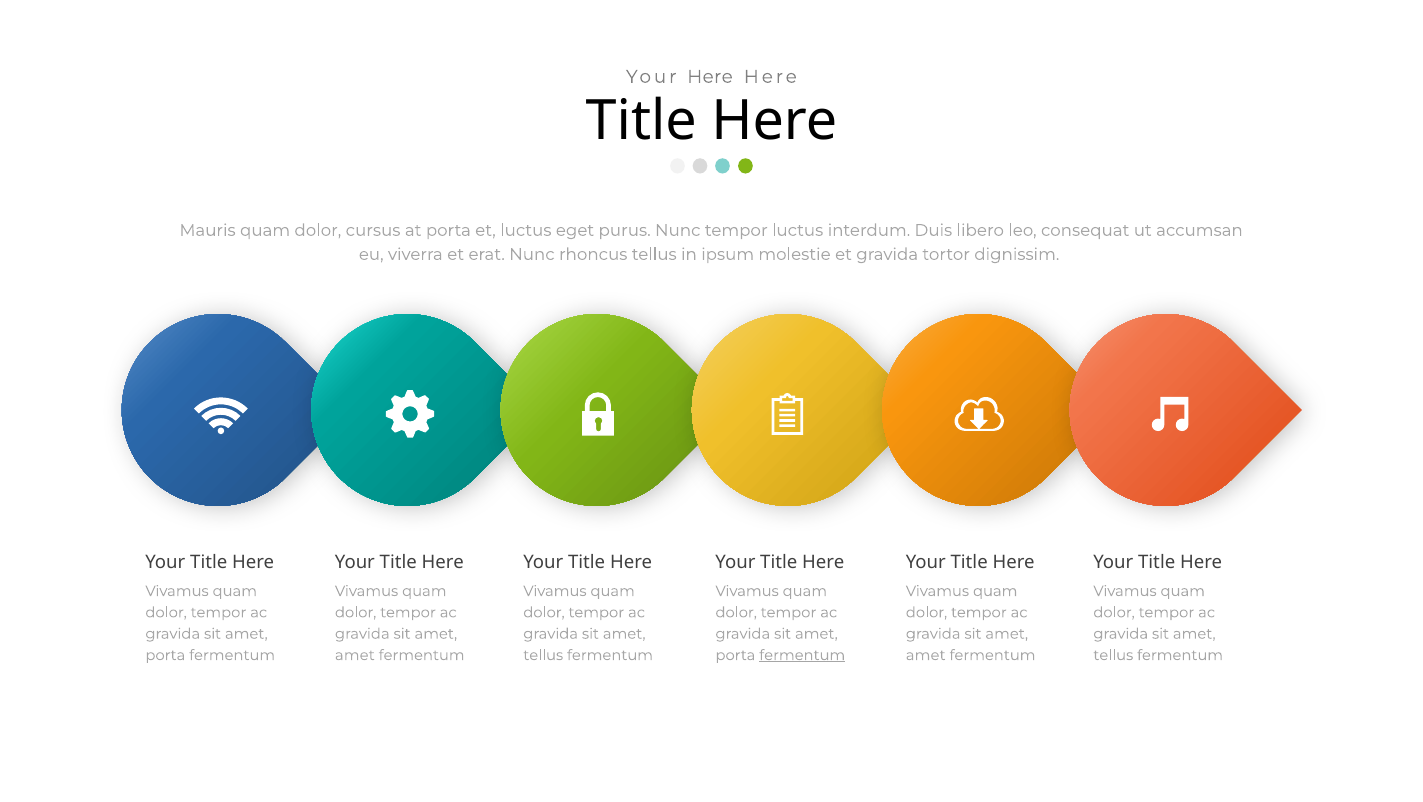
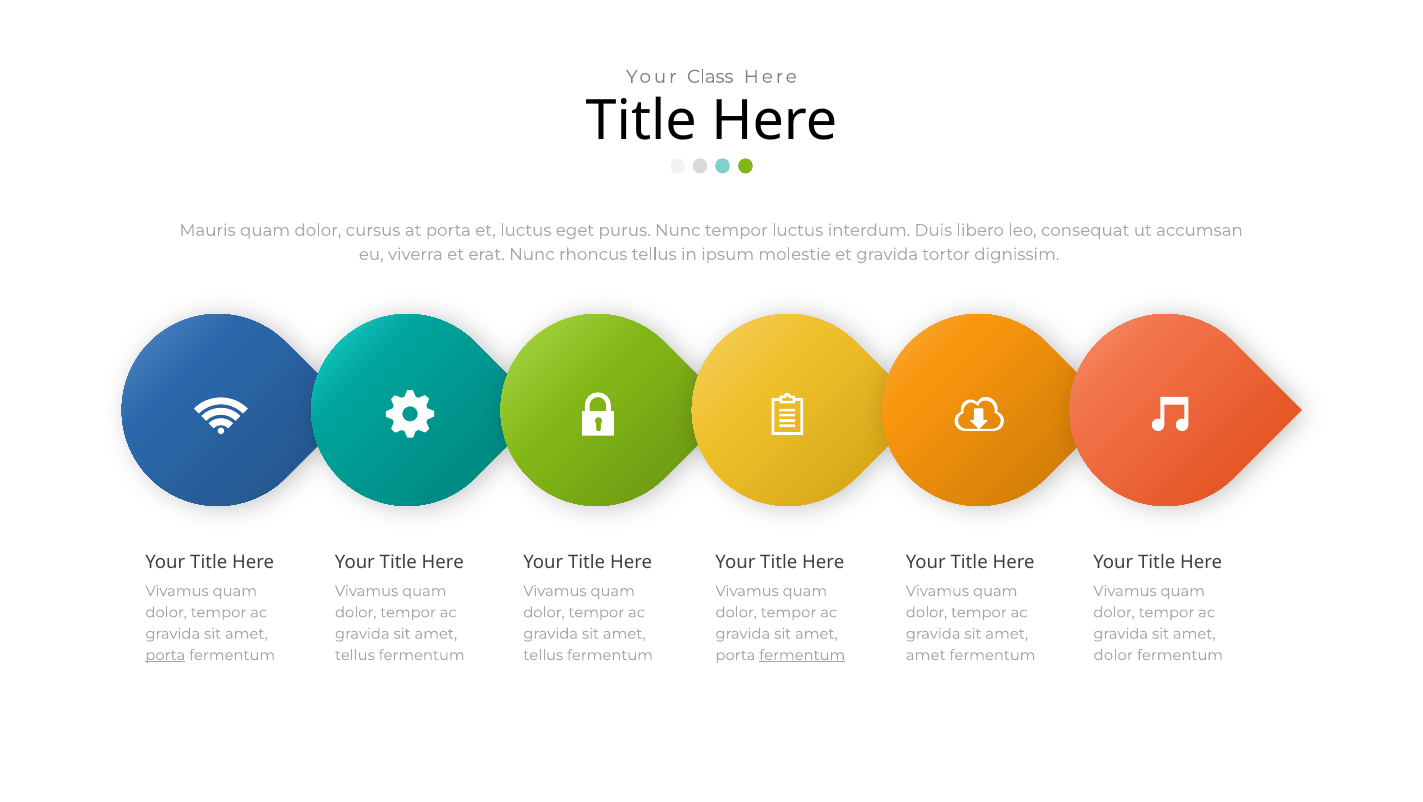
Your Here: Here -> Class (710, 77)
porta underline: none -> present (165, 655)
amet: amet -> tellus (355, 655)
tellus: tellus -> dolor (1113, 655)
